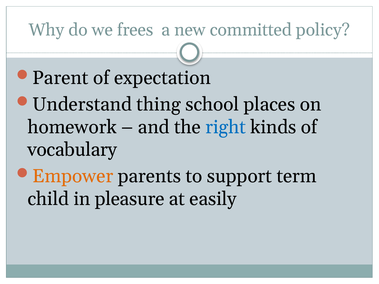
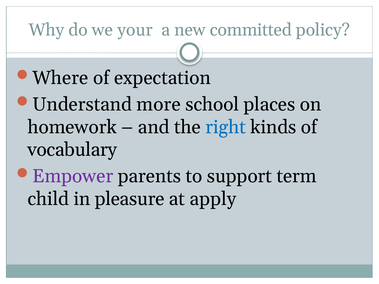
frees: frees -> your (135, 30)
Parent: Parent -> Where (60, 78)
thing: thing -> more (159, 104)
Empower colour: orange -> purple (73, 176)
easily: easily -> apply (213, 199)
